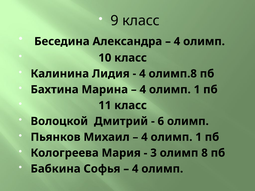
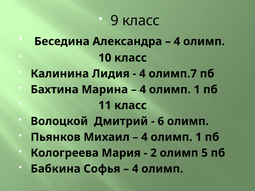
олимп.8: олимп.8 -> олимп.7 (173, 74)
3: 3 -> 2 (154, 153)
8: 8 -> 5 (205, 153)
